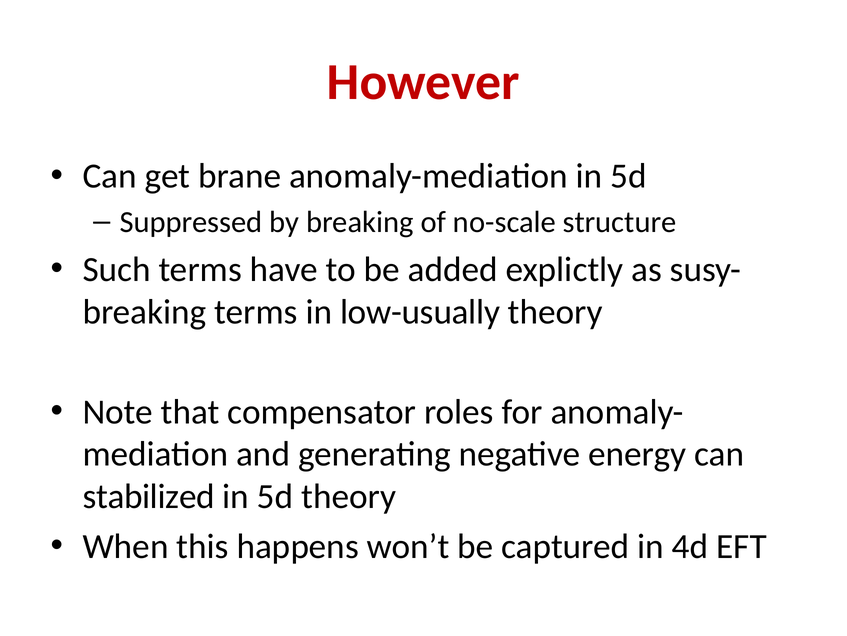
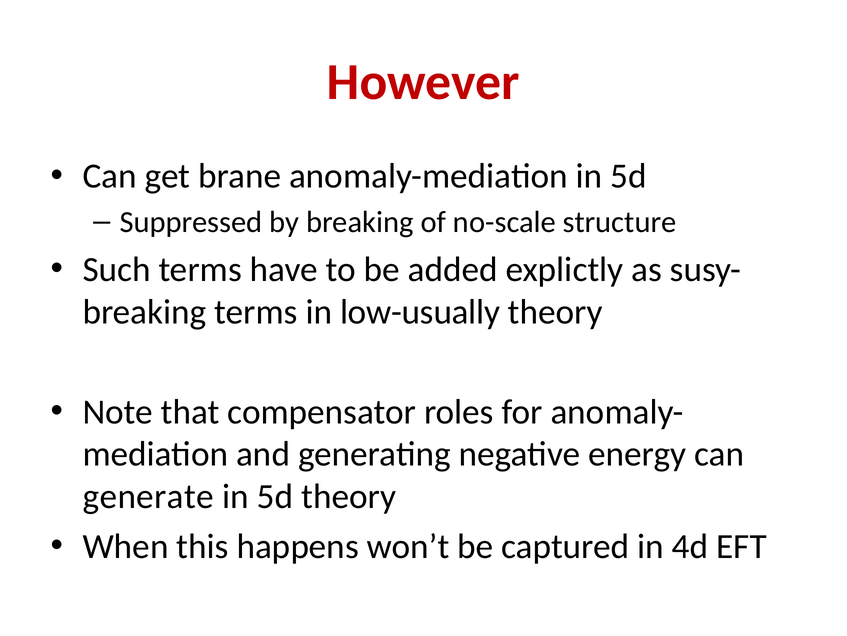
stabilized: stabilized -> generate (148, 496)
